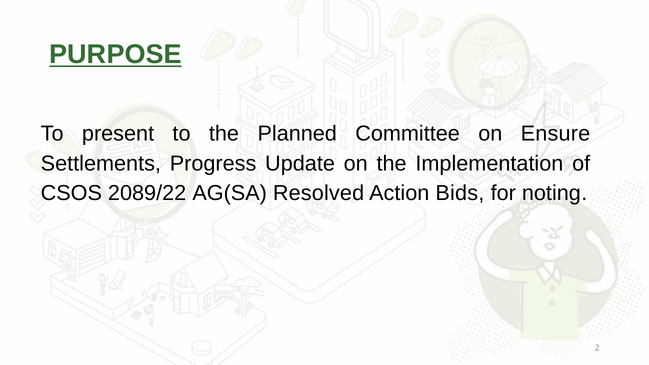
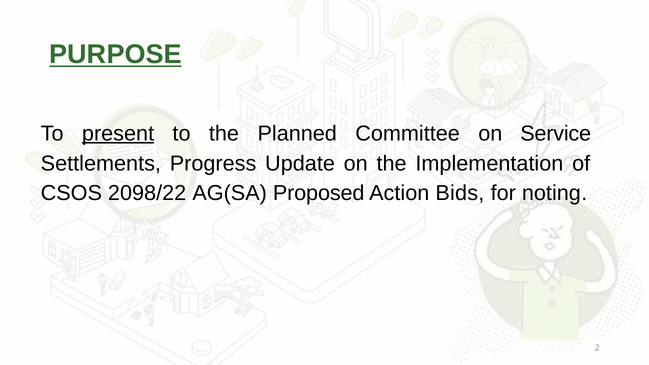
present underline: none -> present (118, 134)
Ensure: Ensure -> Service (556, 134)
2089/22: 2089/22 -> 2098/22 (147, 193)
Resolved: Resolved -> Proposed (319, 193)
